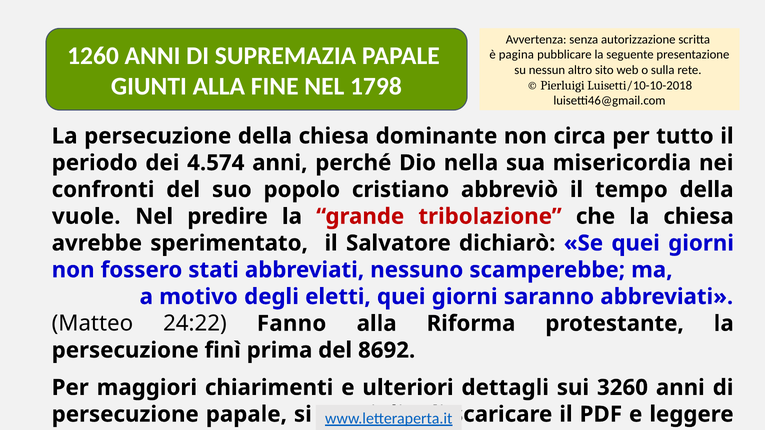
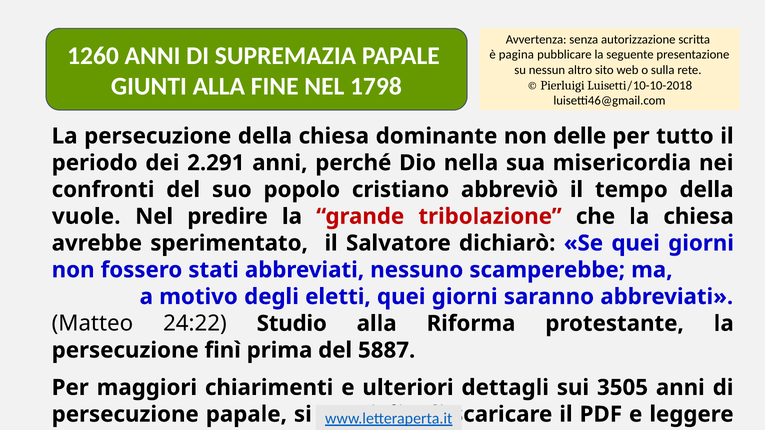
circa: circa -> delle (580, 136)
4.574: 4.574 -> 2.291 (216, 163)
Fanno: Fanno -> Studio (292, 324)
8692: 8692 -> 5887 (387, 351)
3260: 3260 -> 3505 (622, 388)
